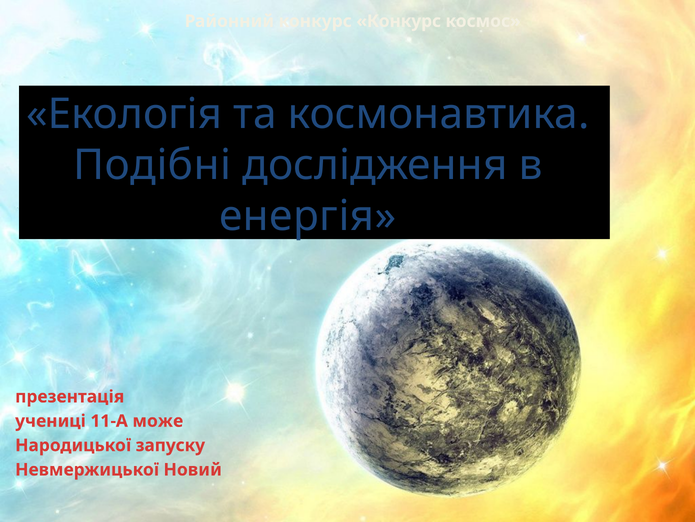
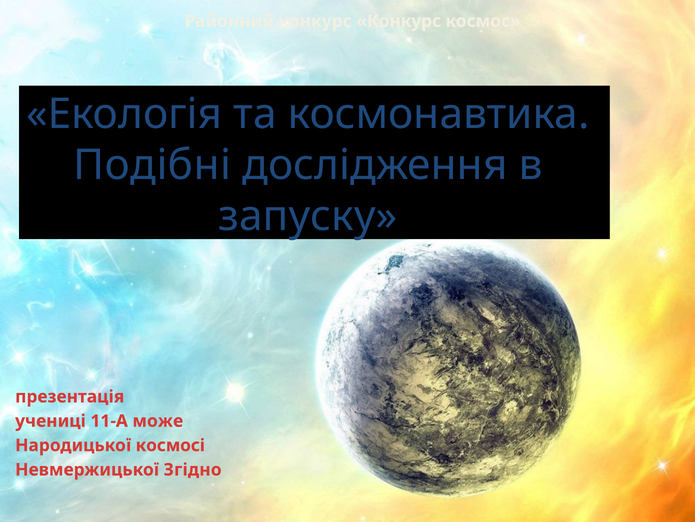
енергія: енергія -> запуску (308, 216)
запуску: запуску -> космосі (170, 445)
Новий: Новий -> Згідно (193, 469)
